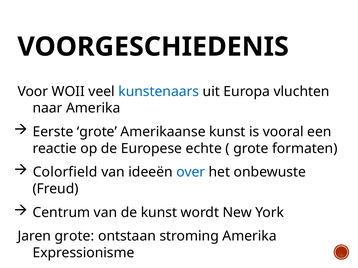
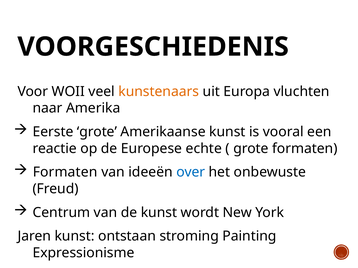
kunstenaars colour: blue -> orange (159, 92)
Colorfield: Colorfield -> Formaten (65, 172)
Jaren grote: grote -> kunst (75, 236)
stroming Amerika: Amerika -> Painting (250, 236)
